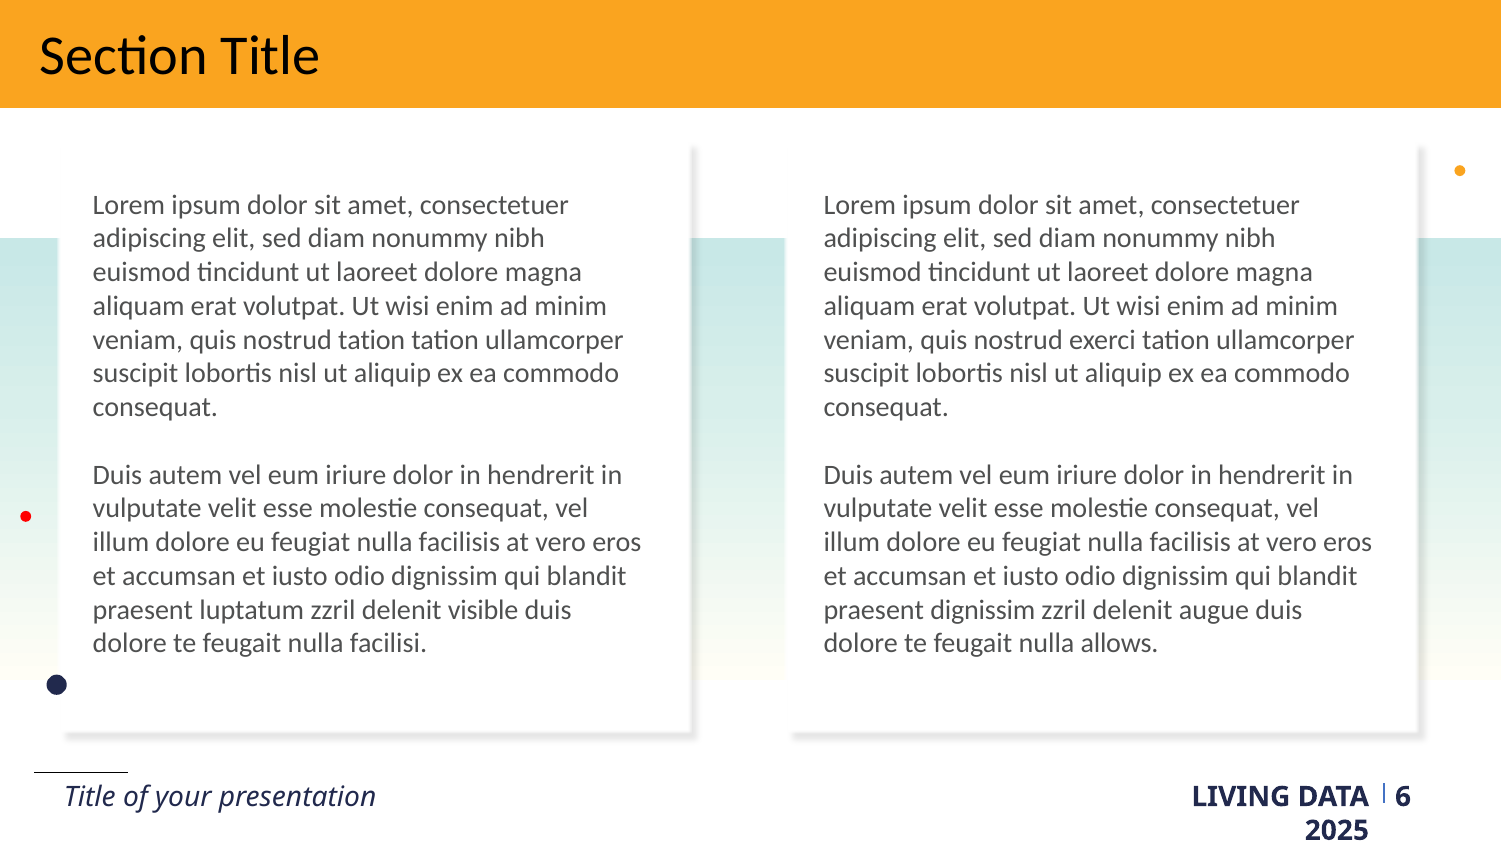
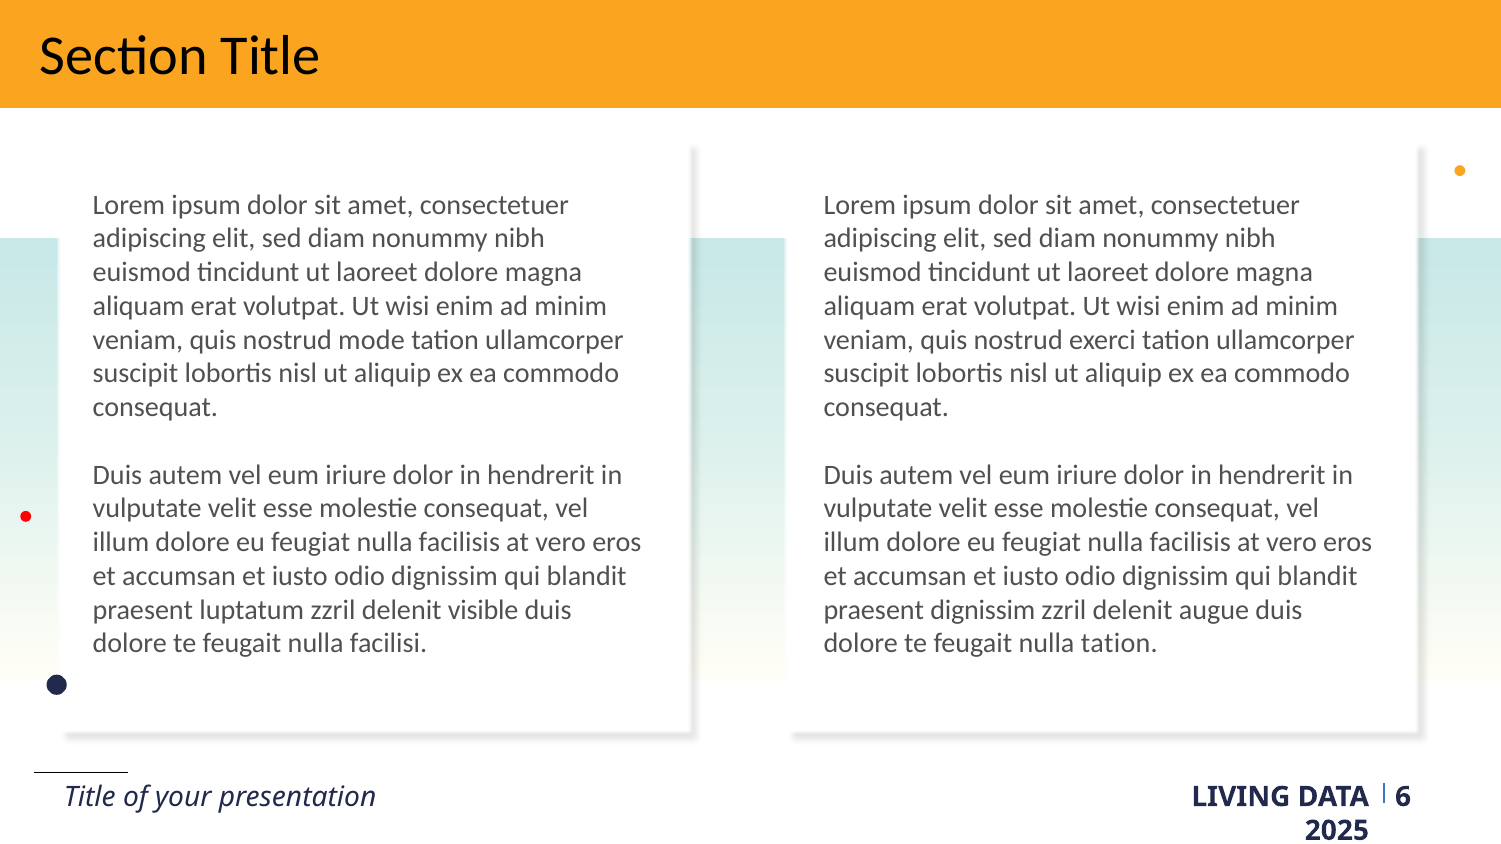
nostrud tation: tation -> mode (371, 340)
nulla allows: allows -> tation (1119, 644)
